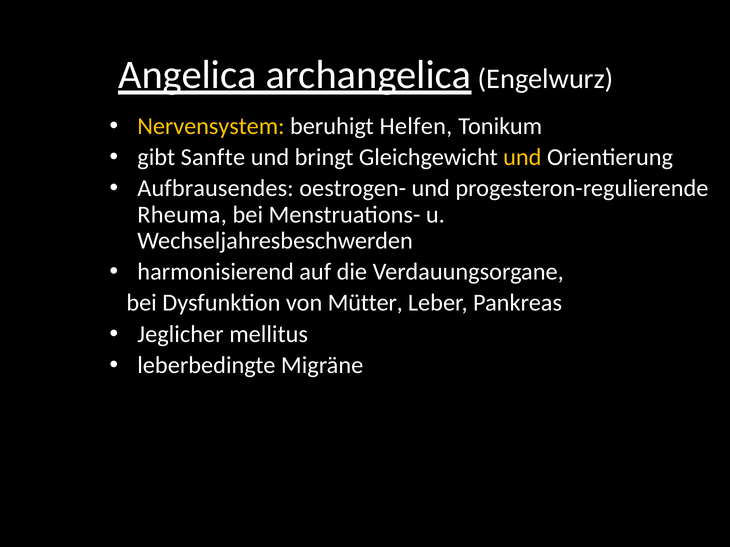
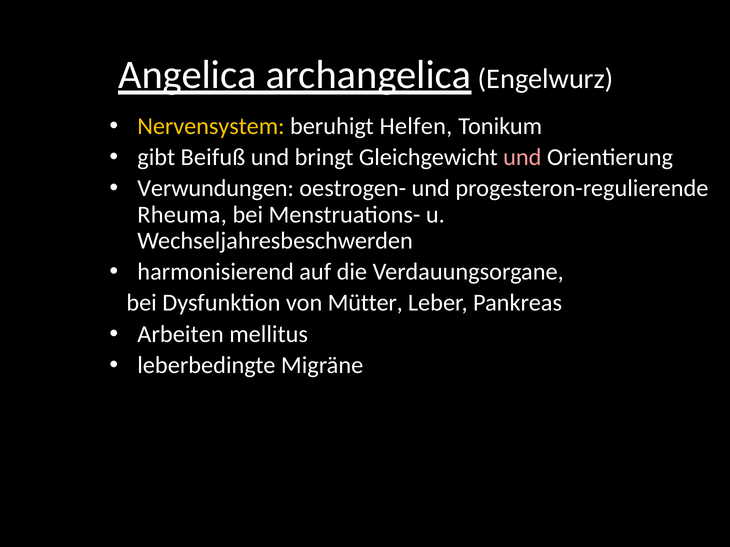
Sanfte: Sanfte -> Beifuß (213, 157)
und colour: yellow -> pink (522, 157)
Aufbrausendes: Aufbrausendes -> Verwundungen (216, 188)
Jeglicher: Jeglicher -> Arbeiten (181, 334)
